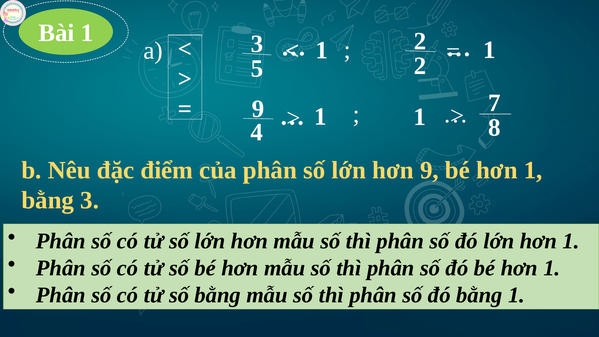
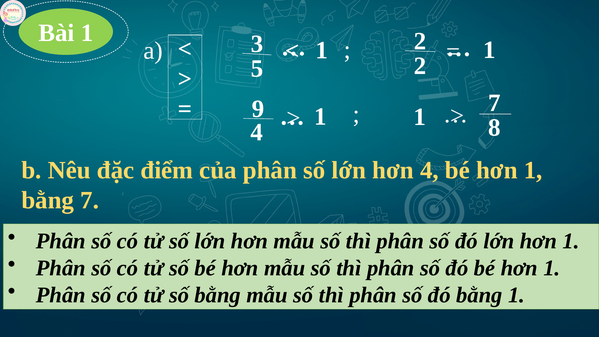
hơn 9: 9 -> 4 (429, 170)
bằng 3: 3 -> 7 (90, 200)
